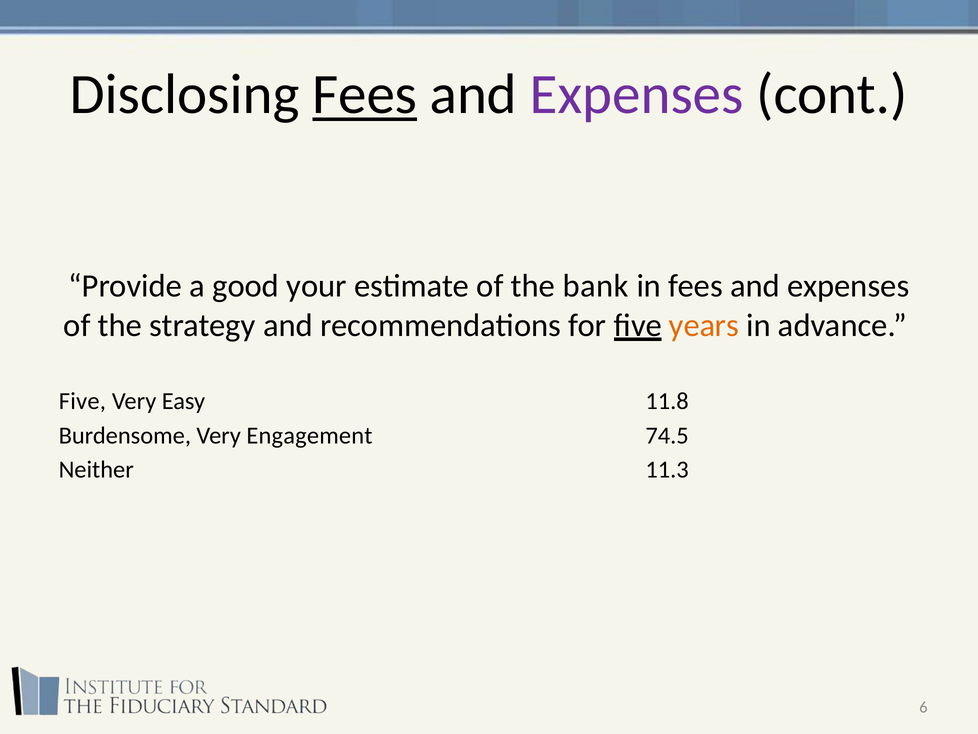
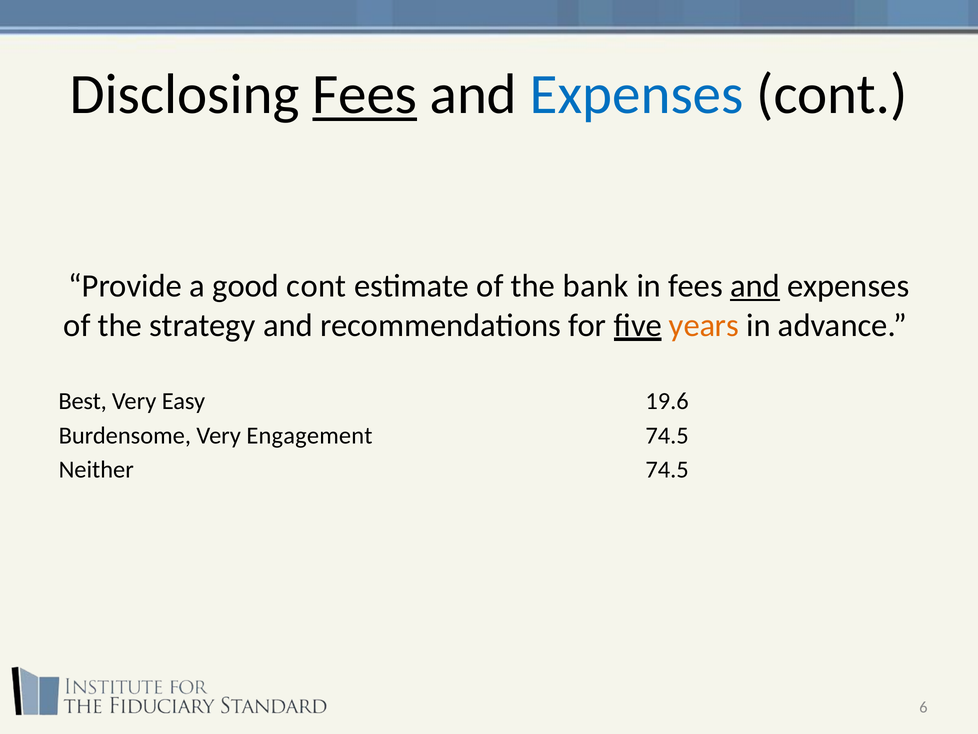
Expenses colour: purple -> blue (637, 94)
good your: your -> cont (316, 286)
and underline: none -> present (755, 286)
Five: Five -> Best (83, 401)
11.8: 11.8 -> 19.6 (667, 401)
Neither 11.3: 11.3 -> 74.5 (667, 470)
